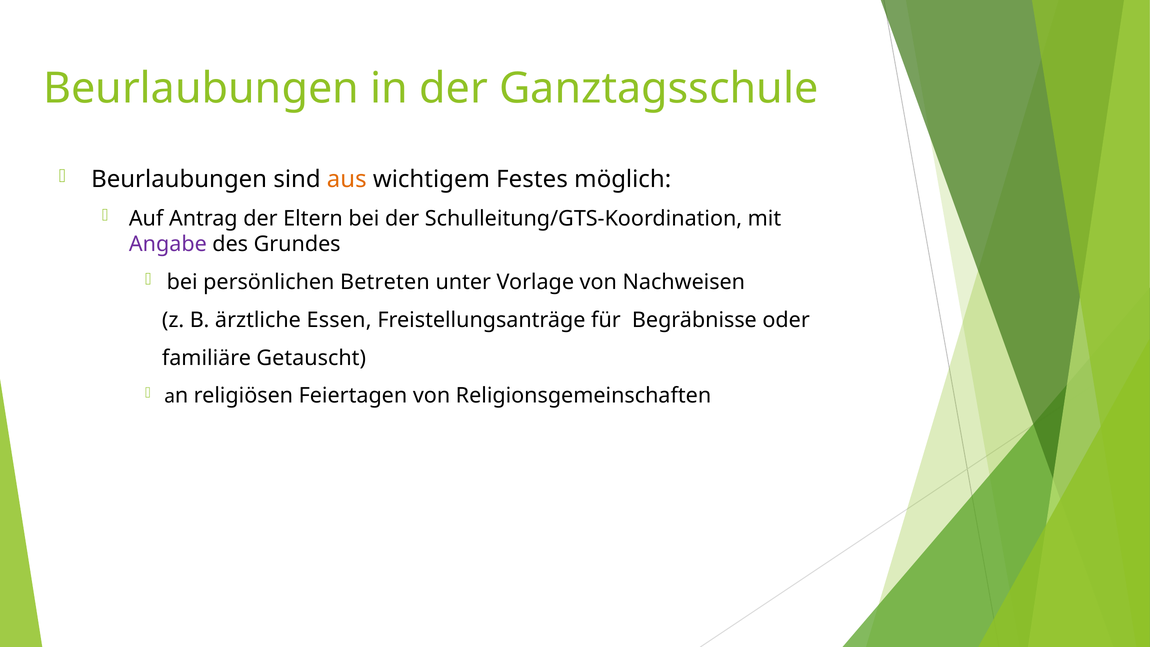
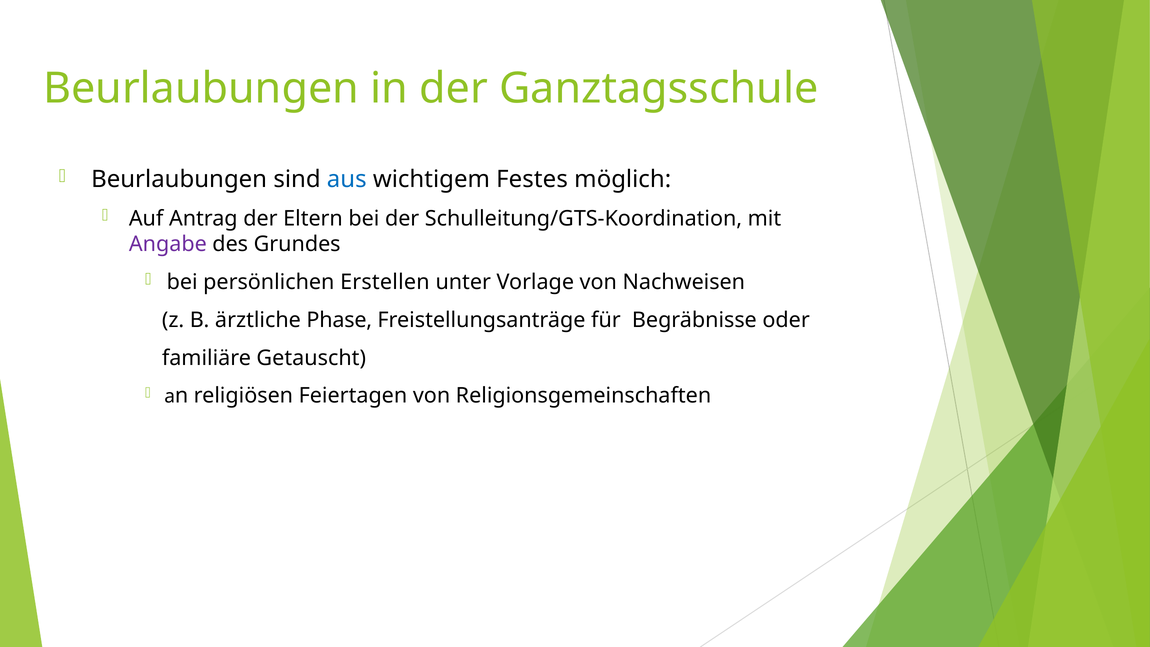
aus colour: orange -> blue (347, 179)
Betreten: Betreten -> Erstellen (385, 282)
Essen: Essen -> Phase (339, 320)
